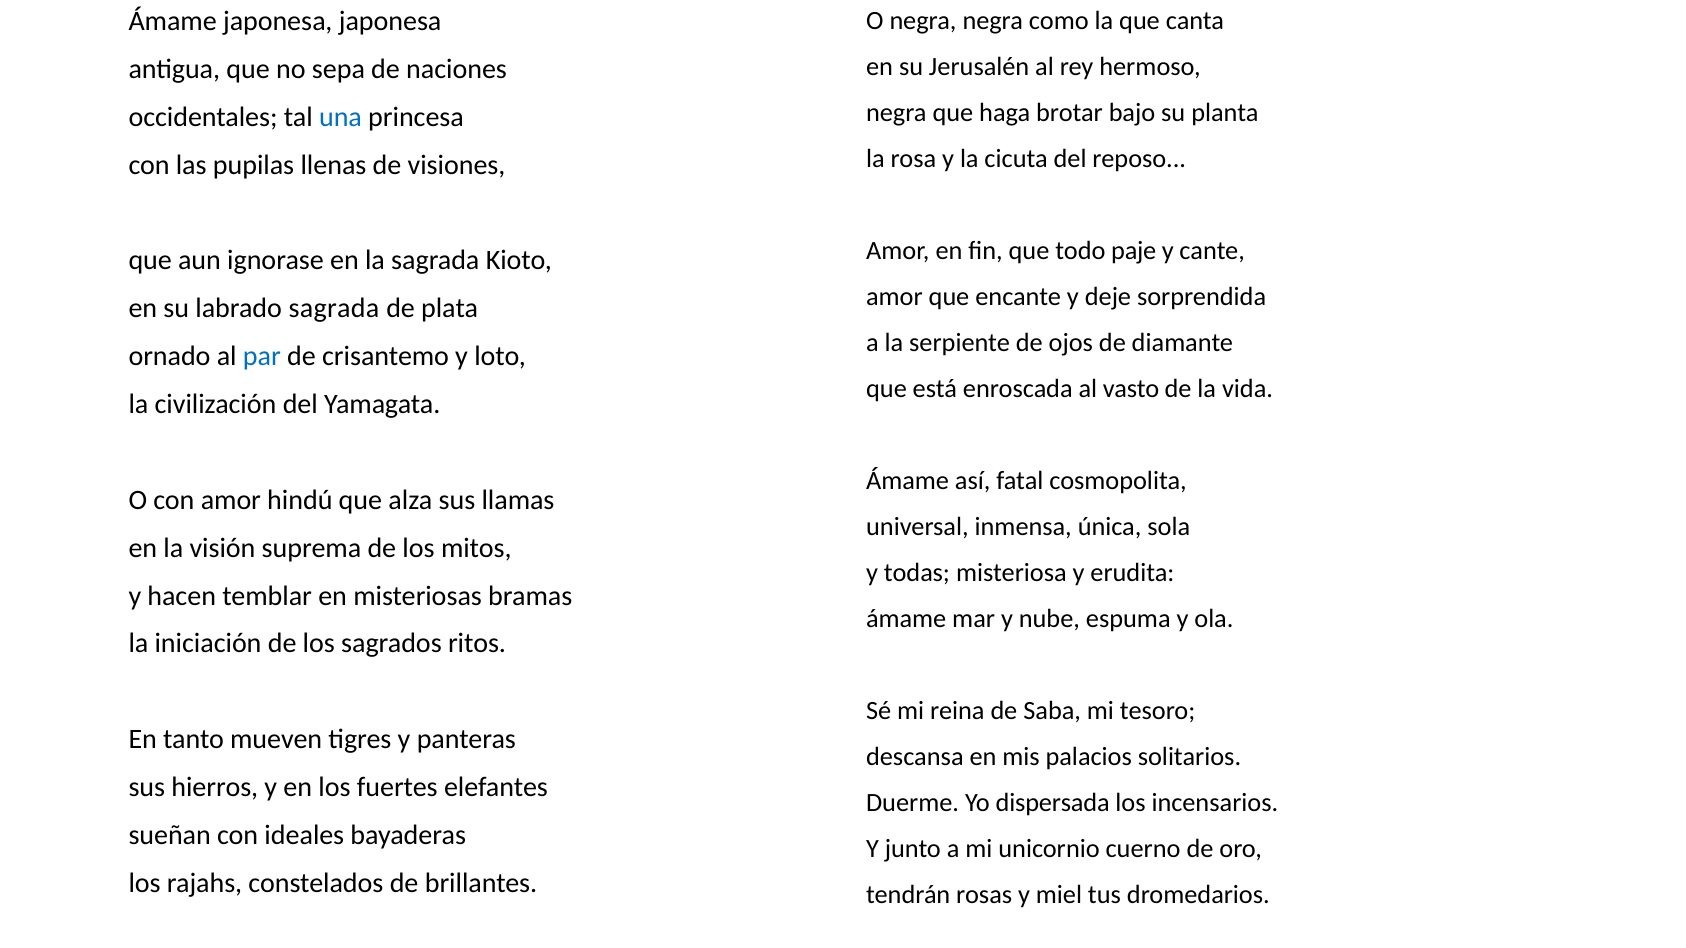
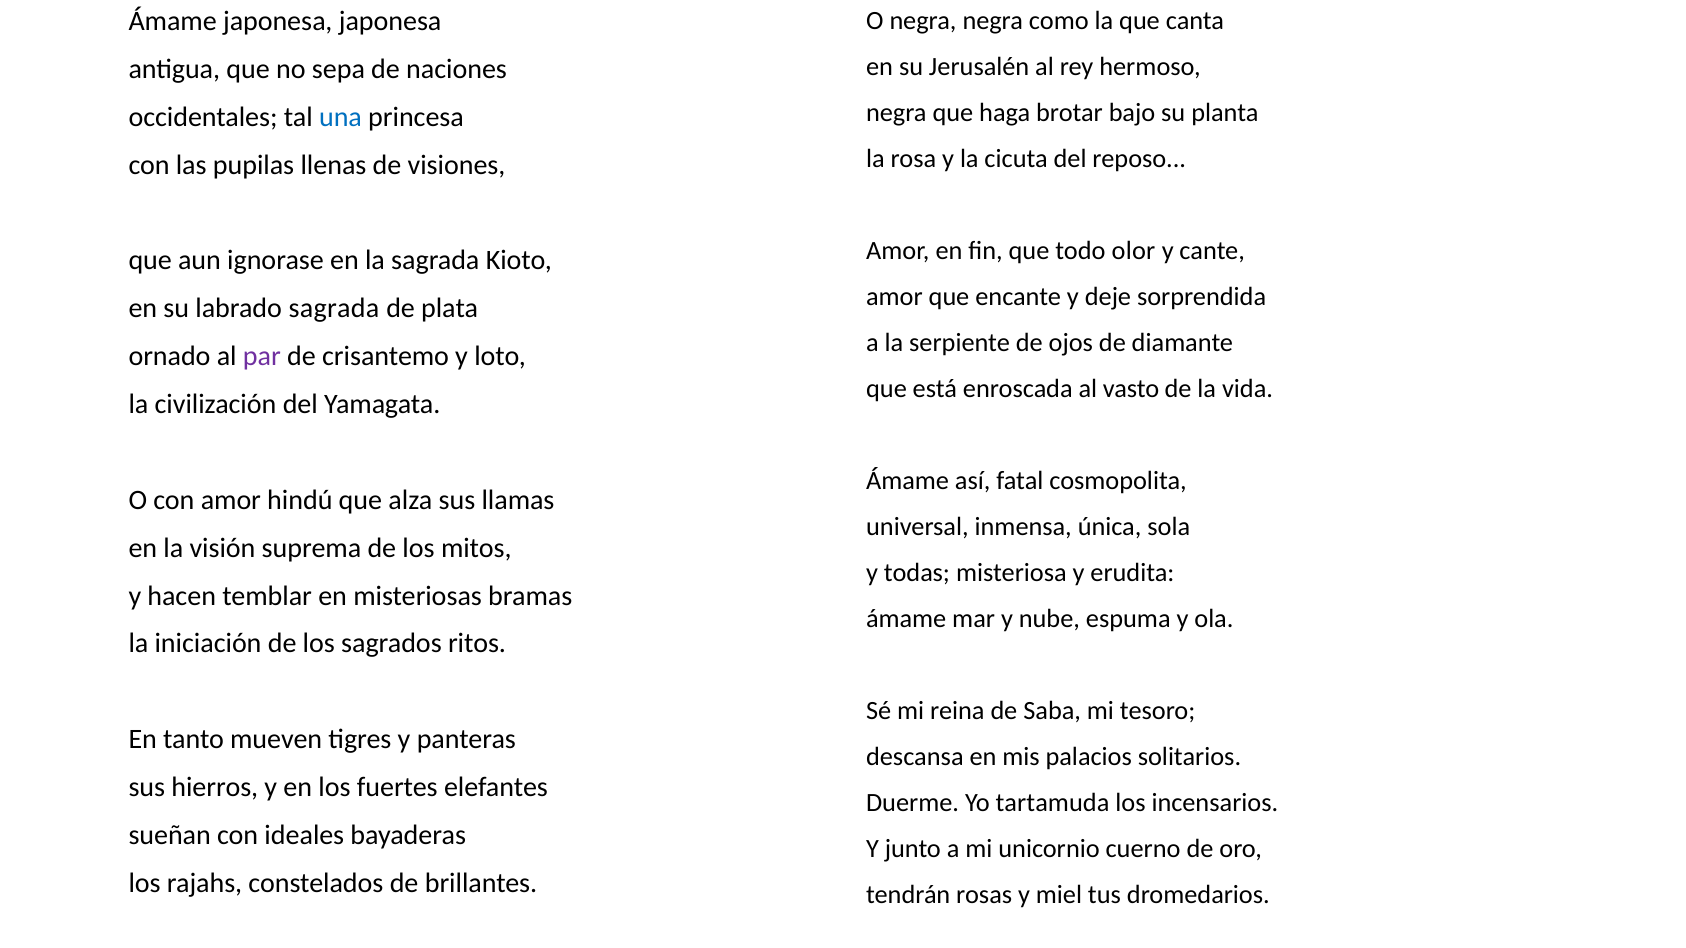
paje: paje -> olor (1133, 251)
par colour: blue -> purple (262, 357)
dispersada: dispersada -> tartamuda (1053, 803)
